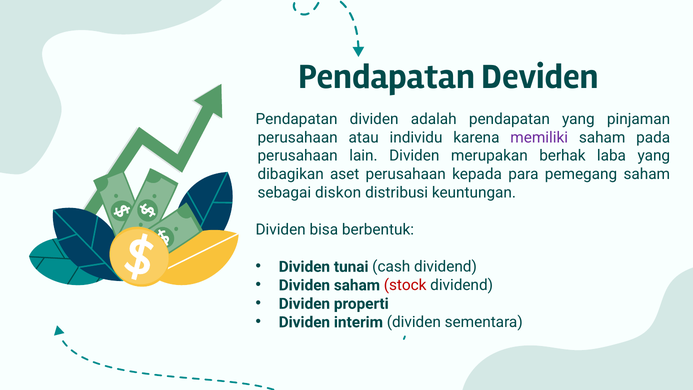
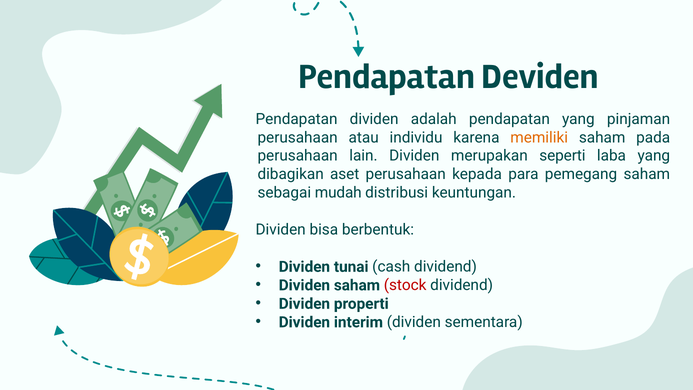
memiliki colour: purple -> orange (539, 137)
berhak: berhak -> seperti (562, 156)
diskon: diskon -> mudah (338, 193)
